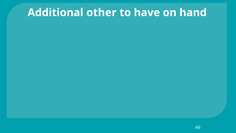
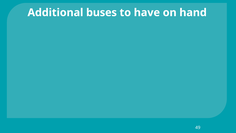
other: other -> buses (101, 13)
